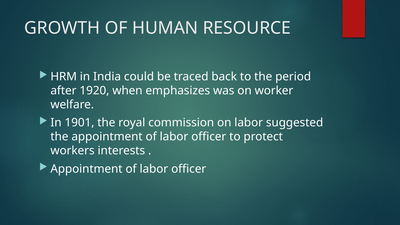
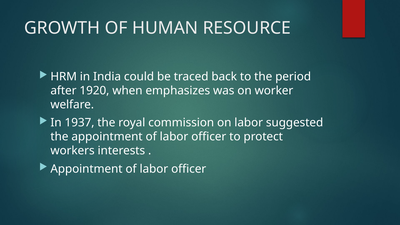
1901: 1901 -> 1937 (79, 123)
